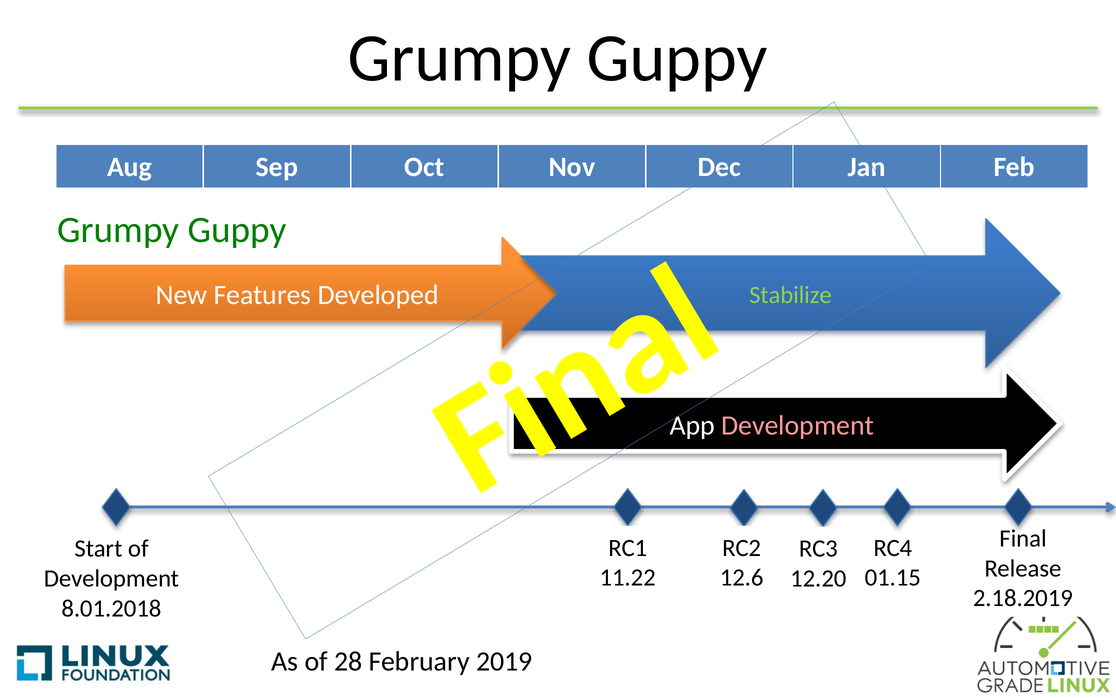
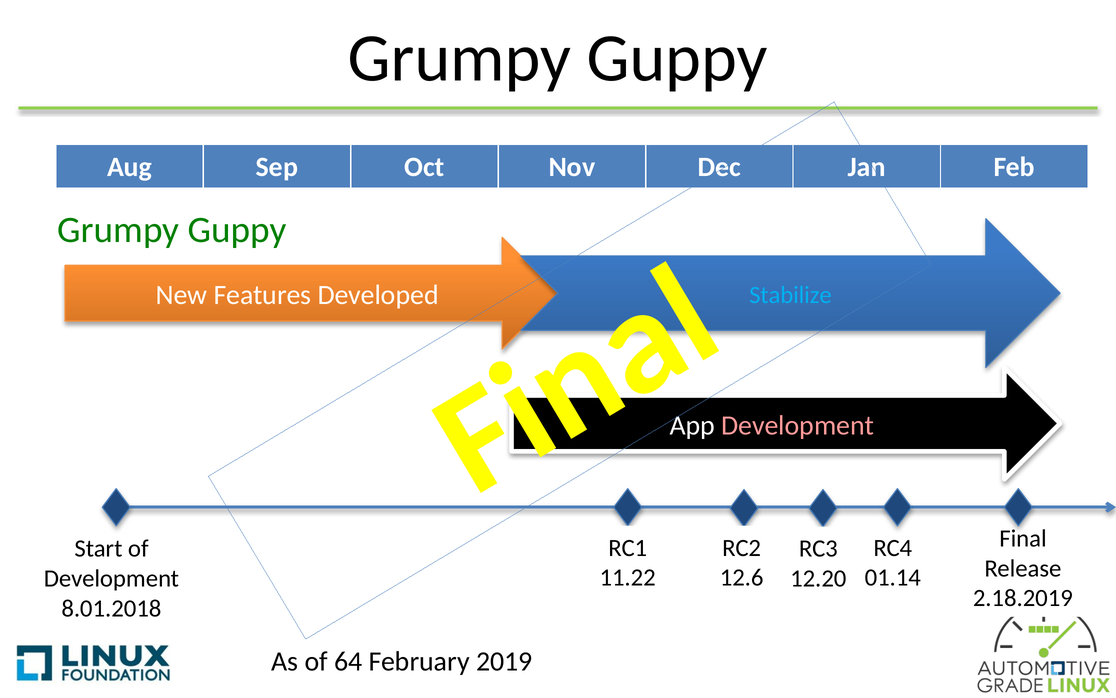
Stabilize colour: light green -> light blue (790, 295)
01.15: 01.15 -> 01.14 (893, 577)
28: 28 -> 64 (348, 661)
